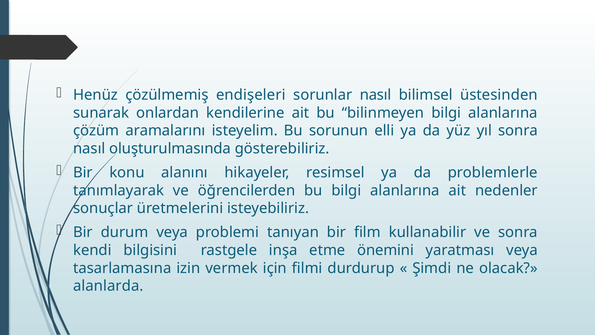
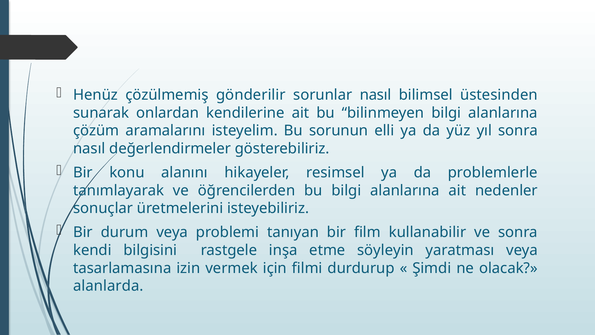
endişeleri: endişeleri -> gönderilir (251, 95)
oluşturulmasında: oluşturulmasında -> değerlendirmeler (170, 148)
önemini: önemini -> söyleyin (385, 250)
